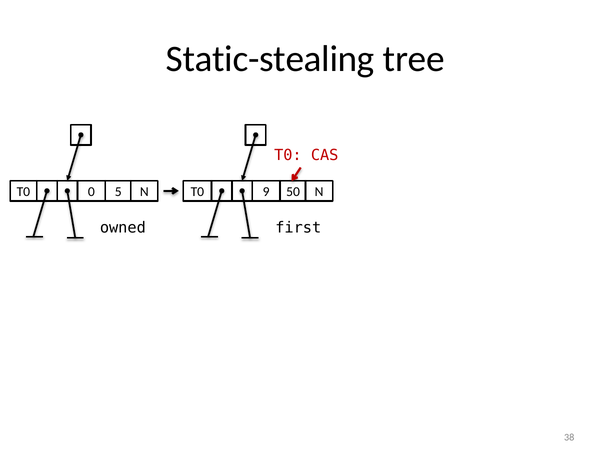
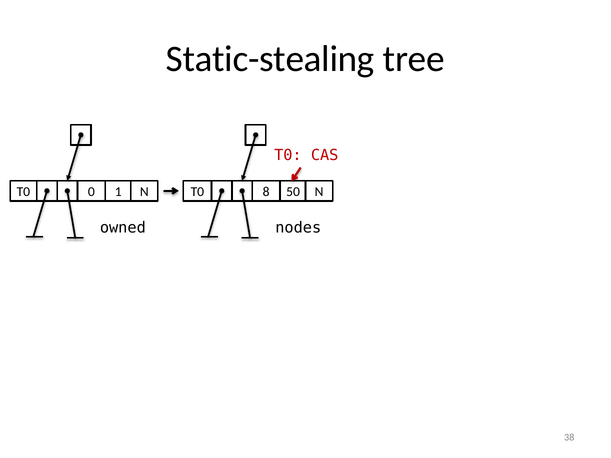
5: 5 -> 1 (118, 192)
9: 9 -> 8 (266, 192)
first: first -> nodes (298, 228)
